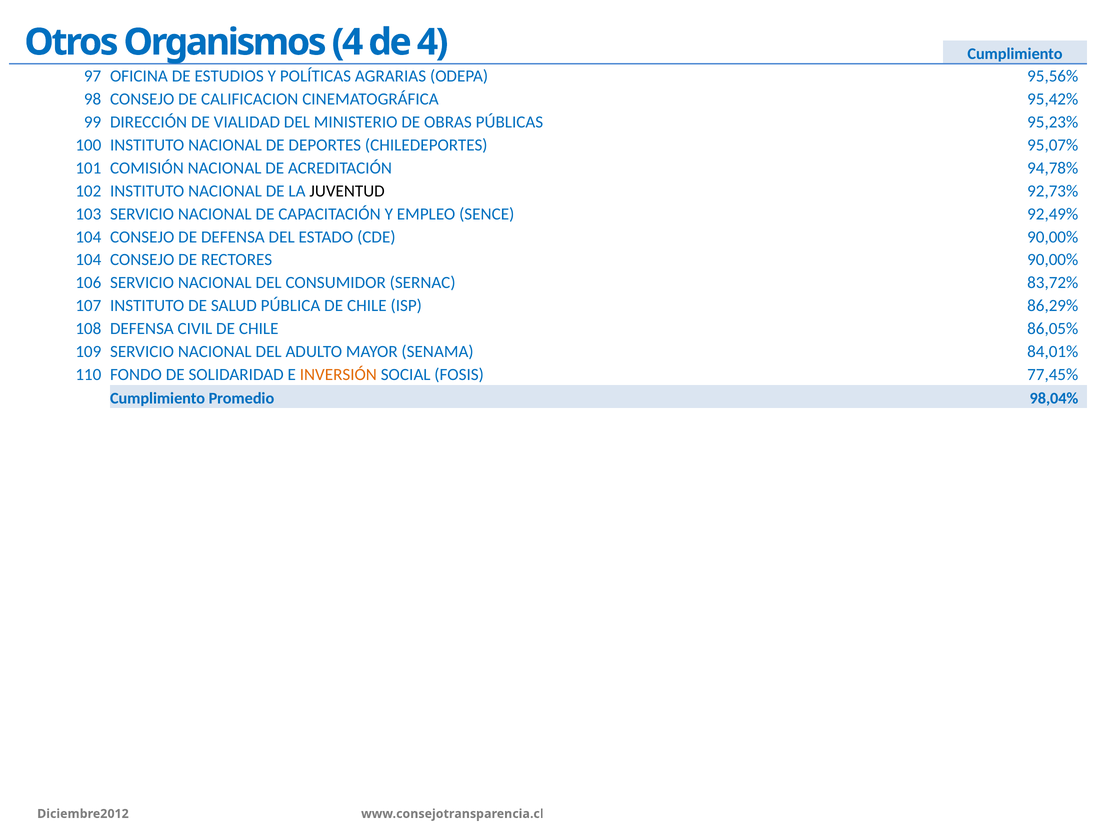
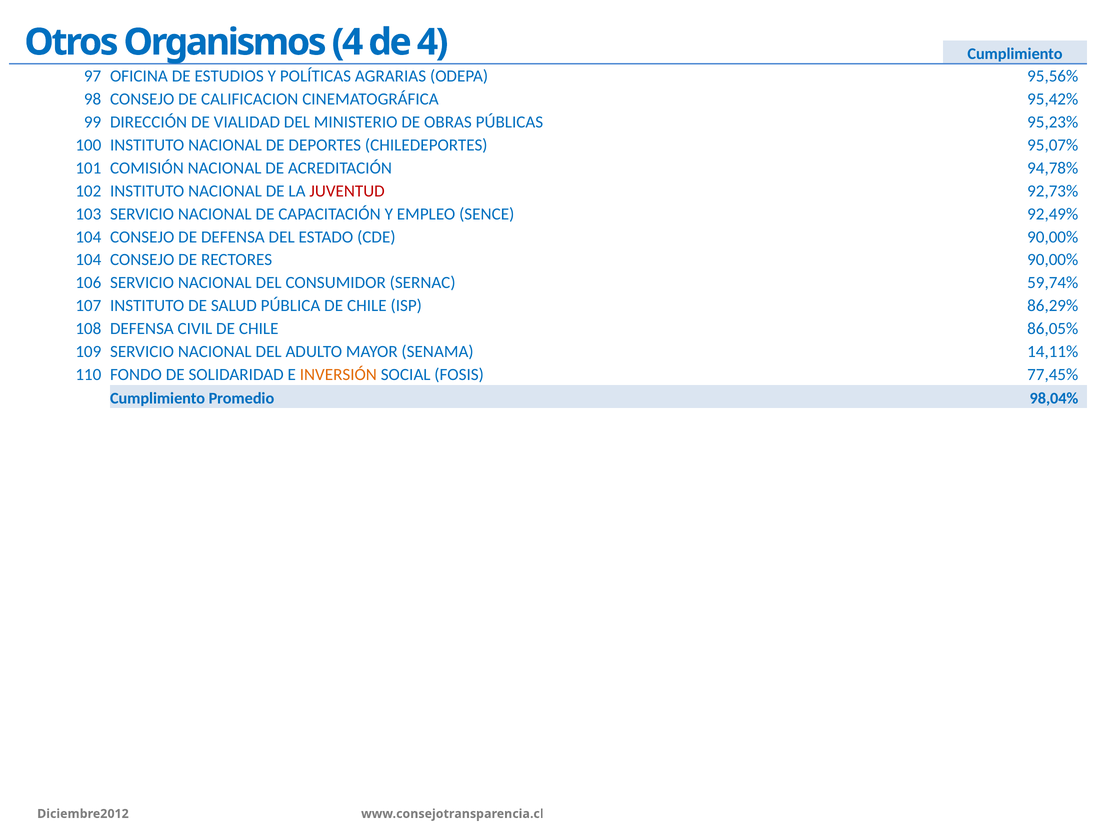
JUVENTUD colour: black -> red (347, 191)
83,72%: 83,72% -> 59,74% (1053, 283)
84,01%: 84,01% -> 14,11% (1053, 351)
